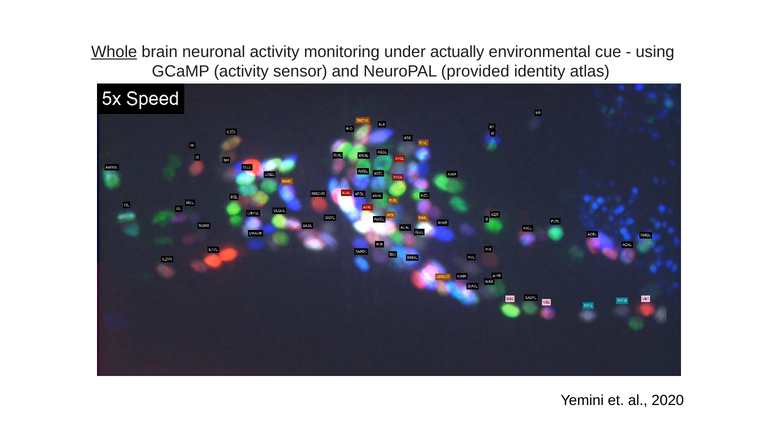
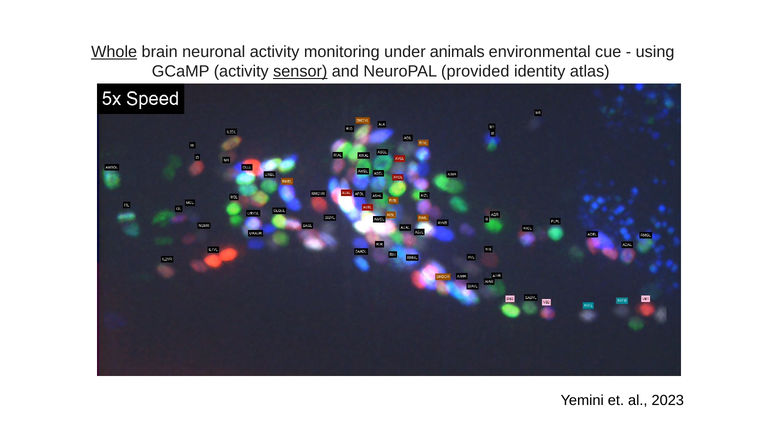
actually: actually -> animals (457, 52)
sensor underline: none -> present (300, 72)
2020: 2020 -> 2023 (668, 400)
